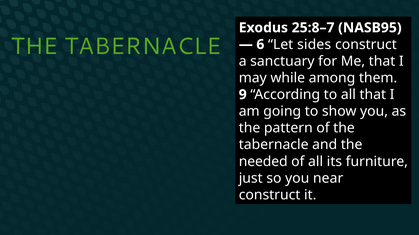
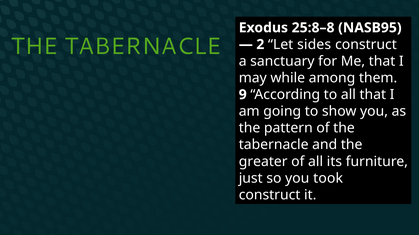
25:8–7: 25:8–7 -> 25:8–8 (313, 28)
6: 6 -> 2 (260, 45)
needed: needed -> greater (263, 162)
near: near -> took (328, 179)
